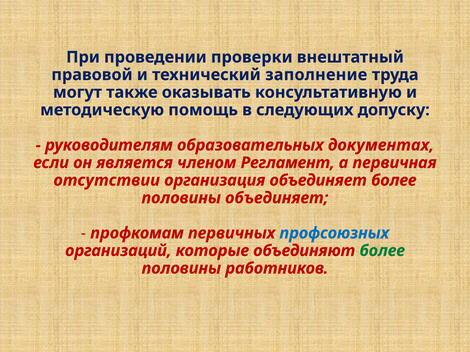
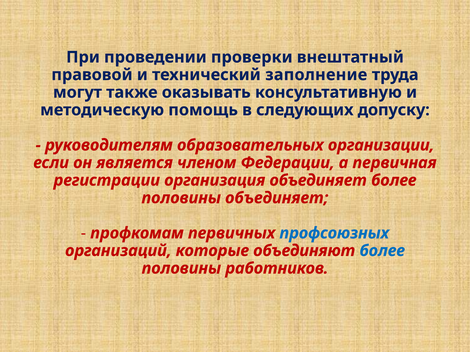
документах: документах -> организации (381, 145)
Регламент: Регламент -> Федерации (288, 163)
отсутствии: отсутствии -> регистрации (107, 181)
более colour: green -> blue (382, 251)
